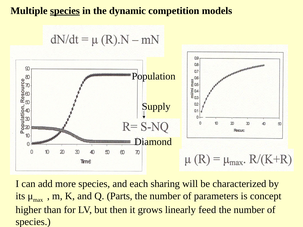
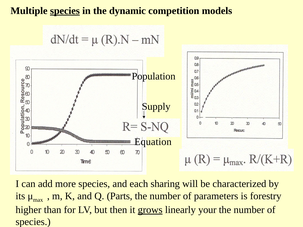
Diamond: Diamond -> Equation (153, 142)
concept: concept -> forestry (266, 196)
grows underline: none -> present (150, 210)
feed: feed -> your (207, 210)
